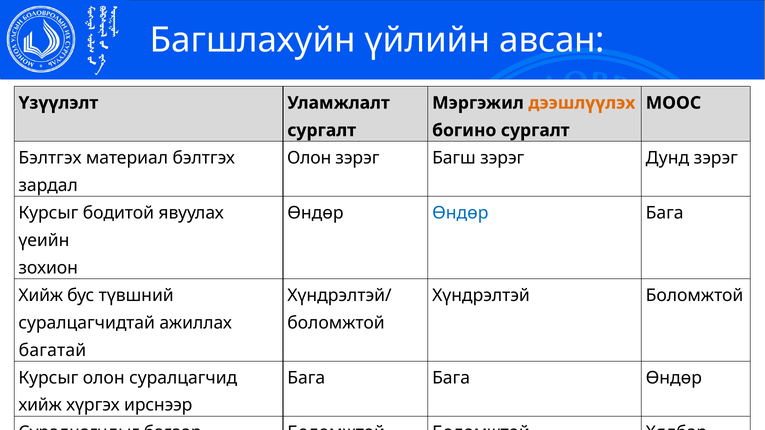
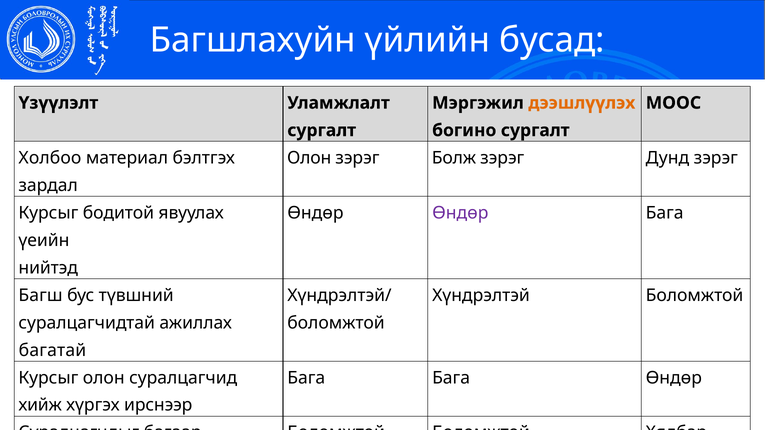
авсан: авсан -> бусад (552, 40)
Бэлтгэх: Бэлтгэх -> Холбоо (50, 158)
Багш: Багш -> Болж (454, 158)
Өндөр colour: blue -> purple (460, 213)
зохион: зохион -> нийтэд (48, 268)
Хийж: Хийж -> Багш (41, 295)
